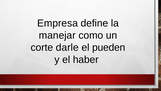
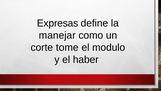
Empresa: Empresa -> Expresas (58, 23)
darle: darle -> tome (67, 47)
pueden: pueden -> modulo (109, 47)
